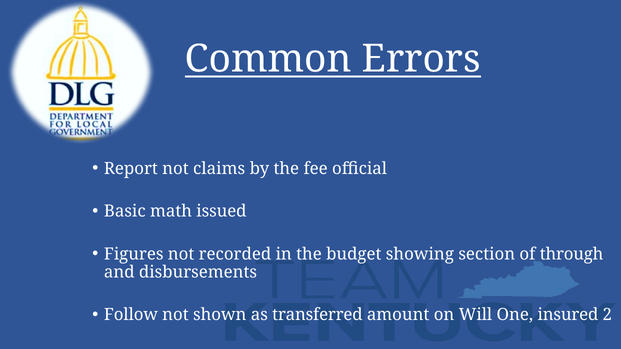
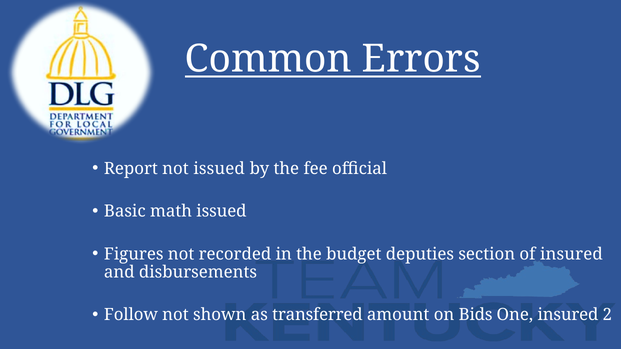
not claims: claims -> issued (219, 169)
showing: showing -> deputies (420, 254)
of through: through -> insured (571, 254)
Will: Will -> Bids (476, 315)
